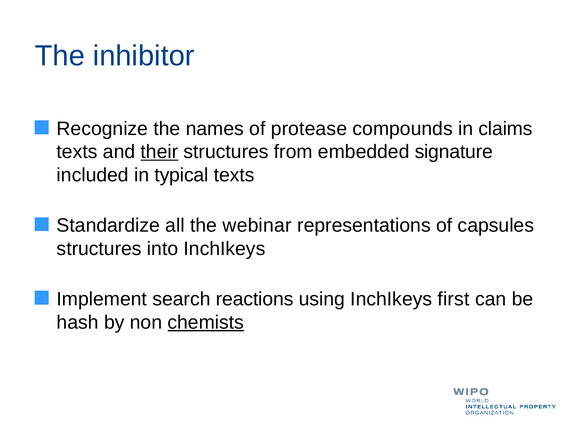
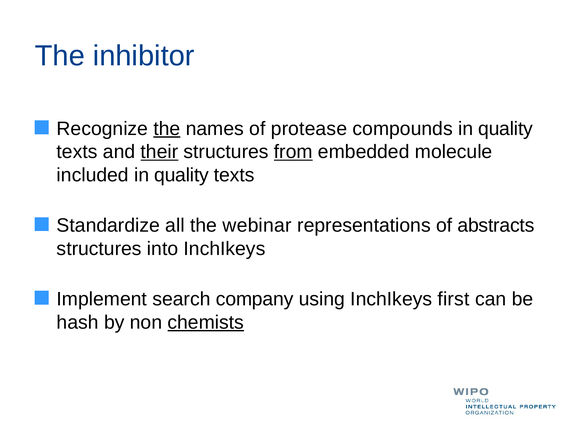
the underline: none -> present (167, 129)
compounds in claims: claims -> quality (505, 129)
from underline: none -> present (293, 152)
signature: signature -> molecule (454, 152)
included in typical: typical -> quality (182, 175)
capsules: capsules -> abstracts (496, 225)
reactions: reactions -> company (255, 299)
